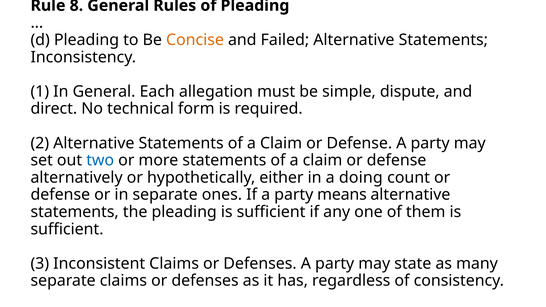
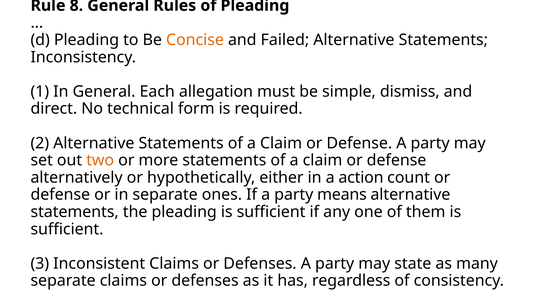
dispute: dispute -> dismiss (410, 92)
two colour: blue -> orange (100, 160)
doing: doing -> action (361, 178)
